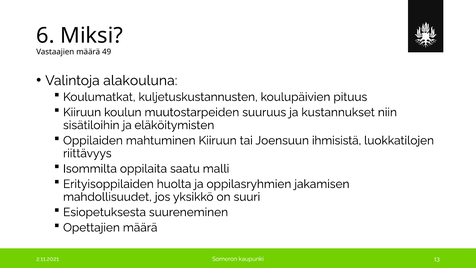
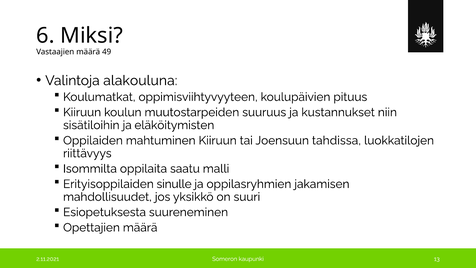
kuljetuskustannusten: kuljetuskustannusten -> oppimisviihtyvyyteen (198, 97)
ihmisistä: ihmisistä -> tahdissa (336, 140)
huolta: huolta -> sinulle (174, 184)
